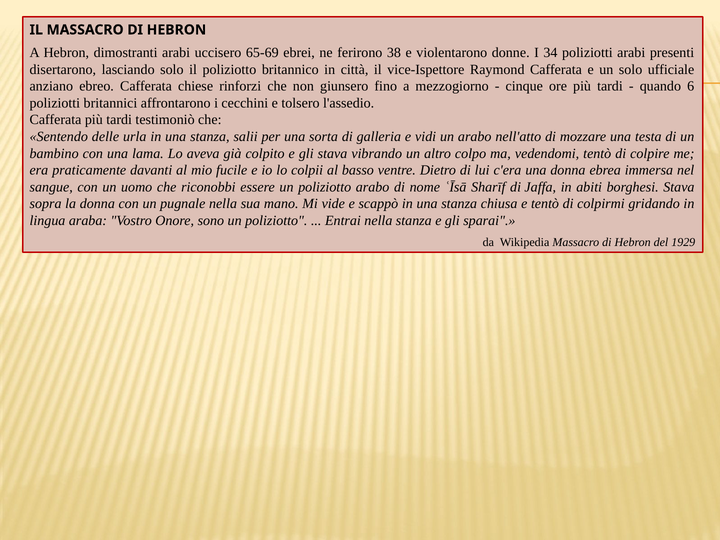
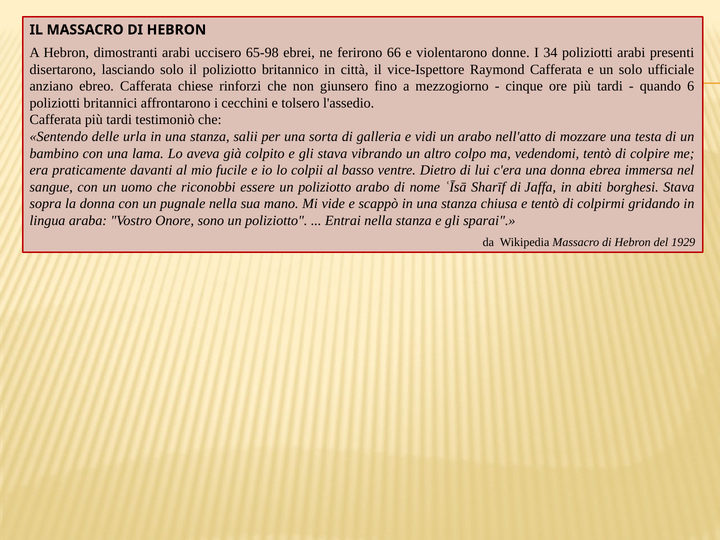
65-69: 65-69 -> 65-98 (262, 53)
38: 38 -> 66 (394, 53)
